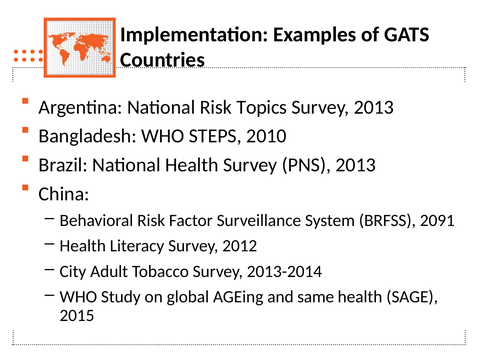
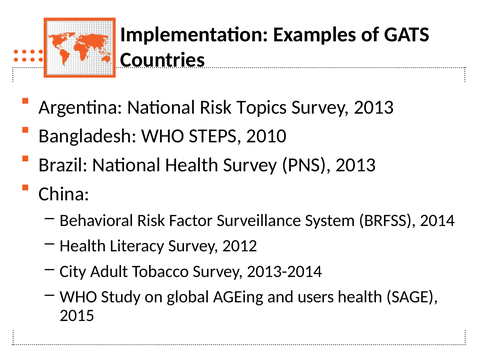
2091: 2091 -> 2014 (437, 221)
same: same -> users (316, 297)
